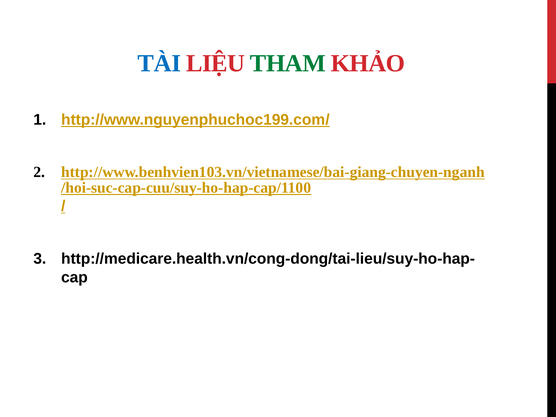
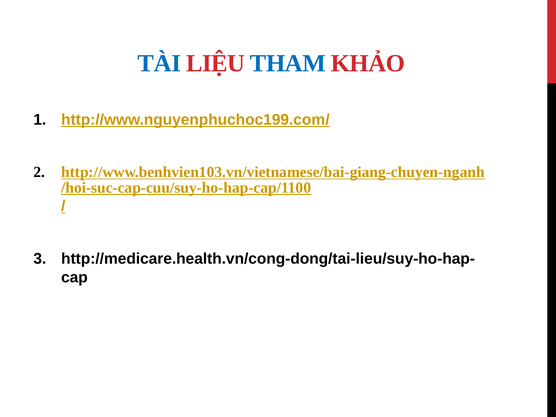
THAM colour: green -> blue (288, 63)
